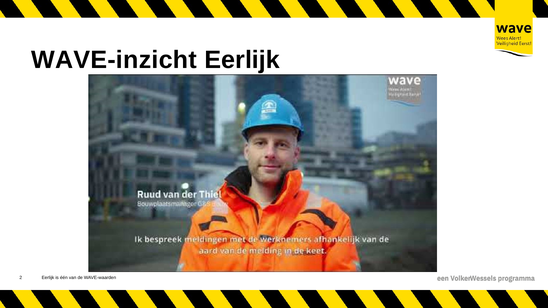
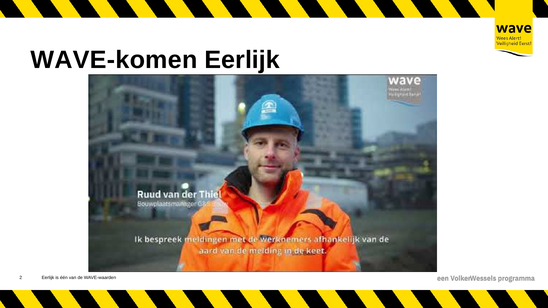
WAVE-inzicht: WAVE-inzicht -> WAVE-komen (114, 60)
